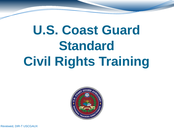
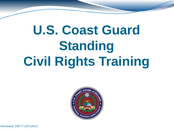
Standard: Standard -> Standing (87, 46)
